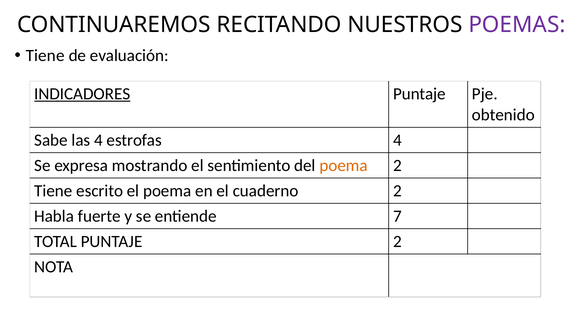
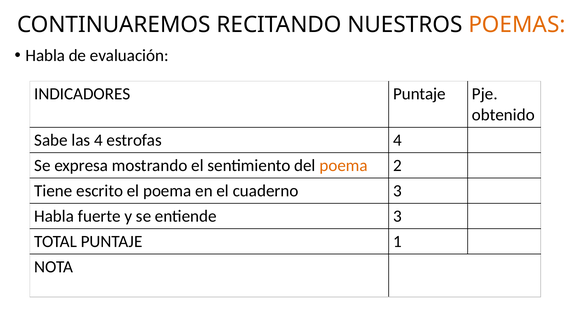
POEMAS colour: purple -> orange (517, 25)
Tiene: Tiene -> Habla (45, 56)
INDICADORES underline: present -> none (82, 94)
cuaderno 2: 2 -> 3 (397, 191)
entiende 7: 7 -> 3 (397, 216)
PUNTAJE 2: 2 -> 1 (397, 241)
